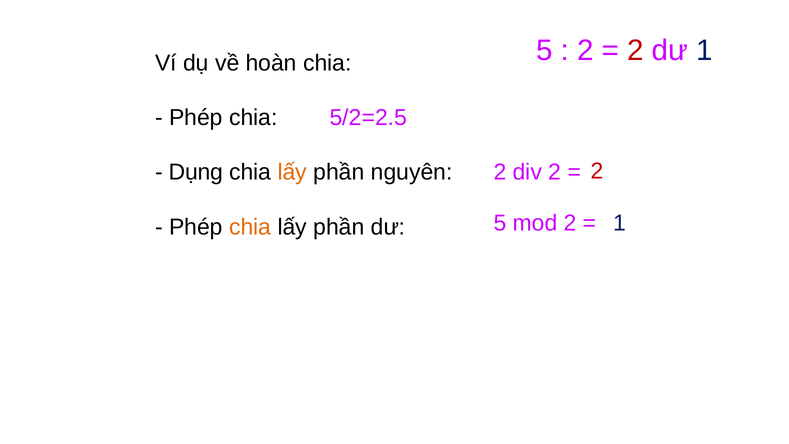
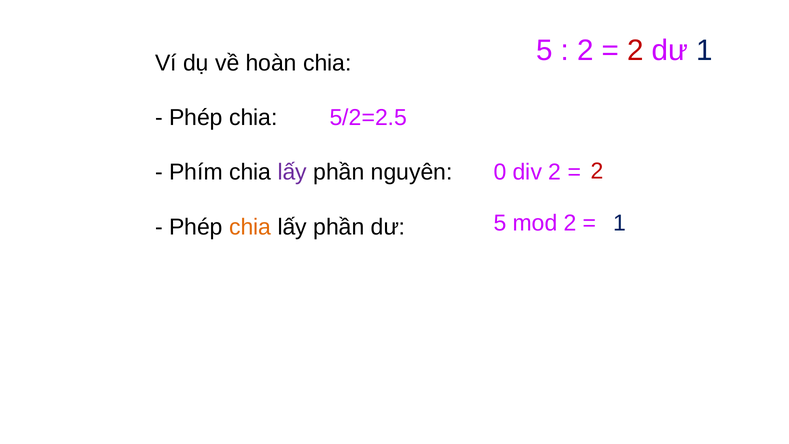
Dụng: Dụng -> Phím (196, 172)
lấy colour: orange -> purple (292, 172)
nguyên 2: 2 -> 0 (500, 172)
